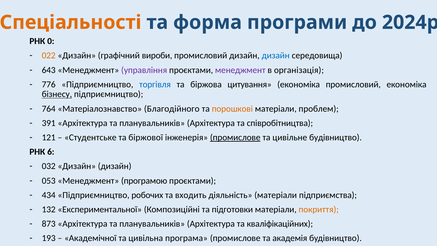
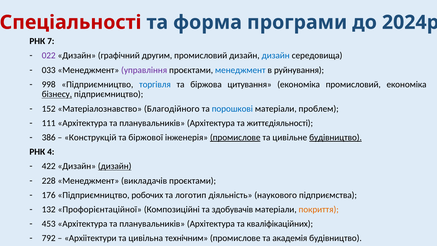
Спеціальності colour: orange -> red (71, 22)
0: 0 -> 7 (51, 41)
022 colour: orange -> purple (49, 56)
вироби: вироби -> другим (157, 56)
643: 643 -> 033 (49, 70)
менеджмент colour: purple -> blue (240, 70)
організація: організація -> руйнування (299, 70)
776: 776 -> 998 (49, 84)
764: 764 -> 152 (49, 109)
порошкові colour: orange -> blue (232, 109)
391: 391 -> 111 (49, 123)
співробітництва: співробітництва -> життєдіяльності (280, 123)
121: 121 -> 386 (49, 137)
Студентське: Студентське -> Конструкцій (90, 137)
будівництво underline: none -> present (336, 137)
6: 6 -> 4 (51, 152)
032: 032 -> 422 (49, 166)
дизайн underline: none -> present (115, 166)
053: 053 -> 228 (49, 181)
програмою: програмою -> викладачів (144, 181)
434: 434 -> 176 (49, 195)
входить: входить -> логотип (191, 195)
діяльність матеріали: матеріали -> наукового (276, 195)
Експериментальної: Експериментальної -> Профорієнтаційної (100, 209)
підготовки: підготовки -> здобувачів (232, 209)
873: 873 -> 453 (49, 224)
193: 193 -> 792 (49, 238)
Академічної: Академічної -> Архіітектури (90, 238)
програма: програма -> технічним (187, 238)
